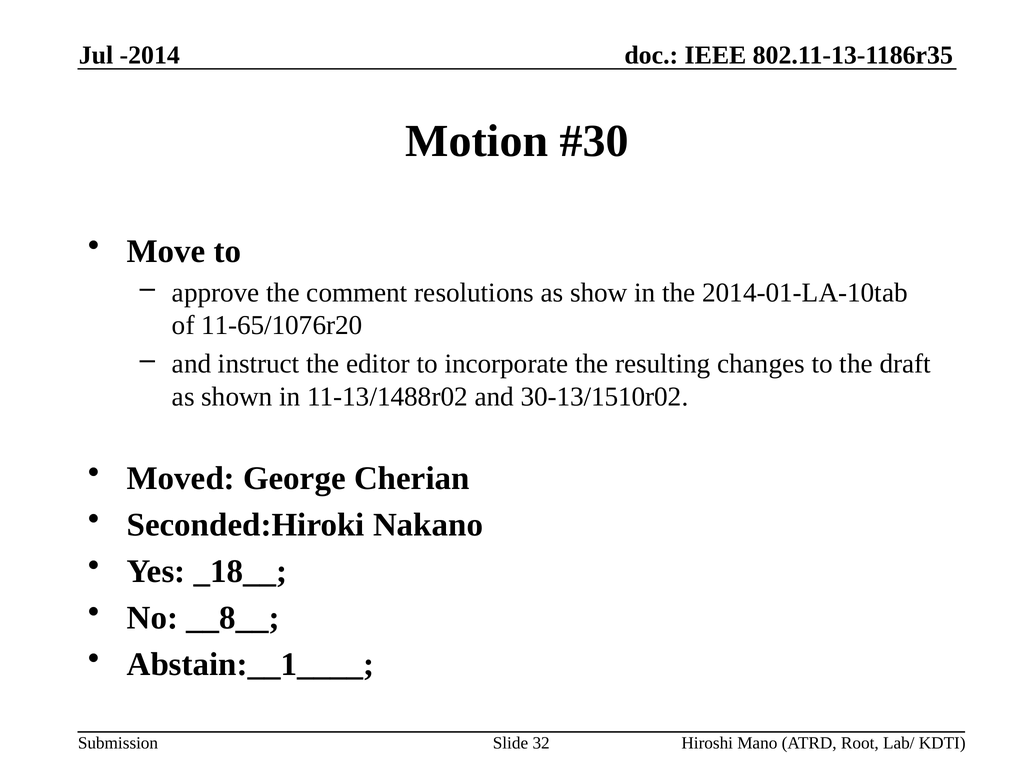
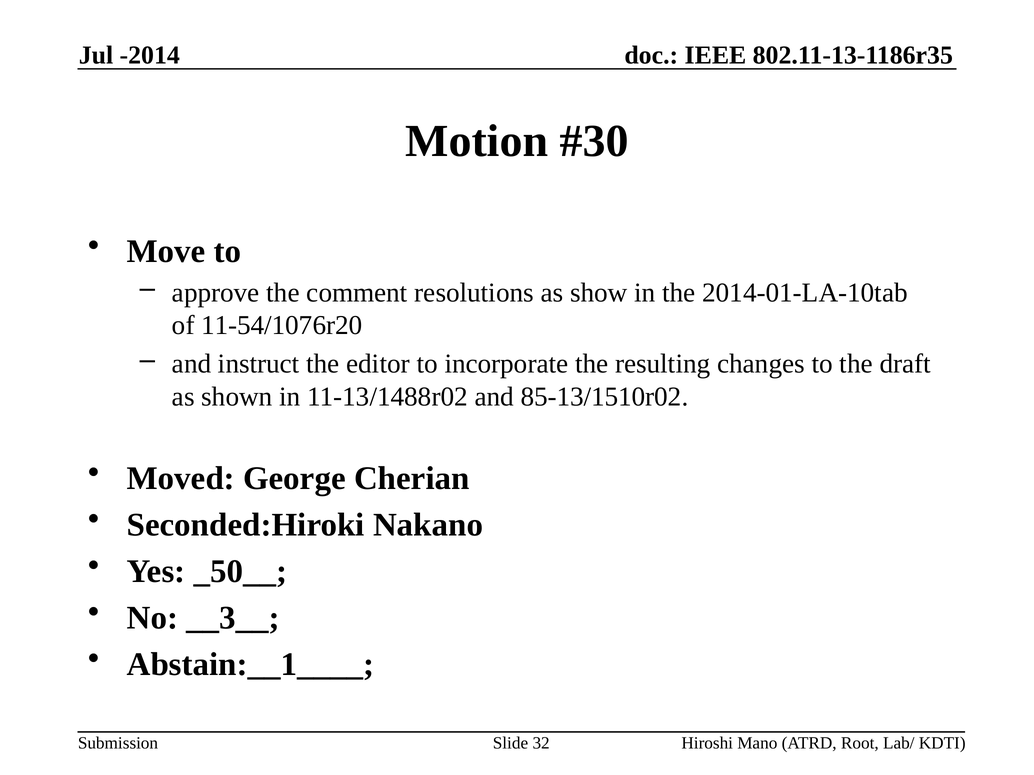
11-65/1076r20: 11-65/1076r20 -> 11-54/1076r20 (282, 326)
30-13/1510r02: 30-13/1510r02 -> 85-13/1510r02 (604, 397)
_18__: _18__ -> _50__ (240, 572)
__8__: __8__ -> __3__ (233, 618)
